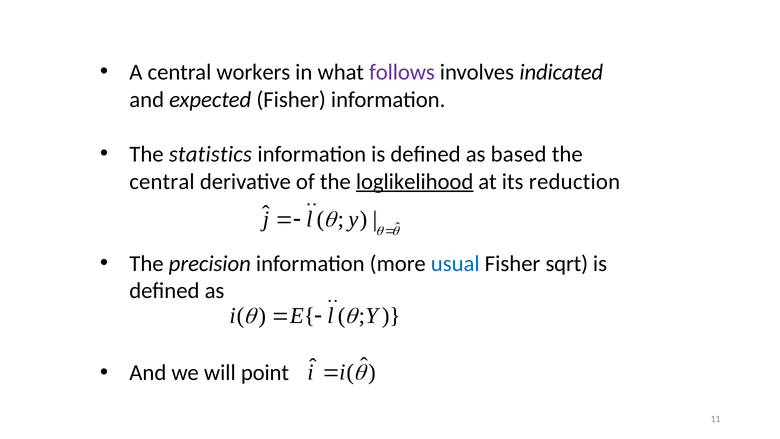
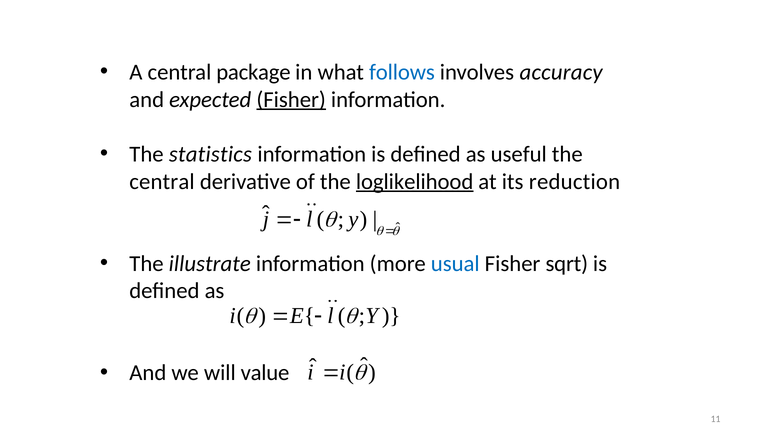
workers: workers -> package (253, 72)
follows colour: purple -> blue (402, 72)
indicated: indicated -> accuracy (561, 72)
Fisher underline: none -> present (291, 99)
based: based -> useful (519, 154)
precision: precision -> illustrate (210, 263)
point: point -> value (265, 373)
